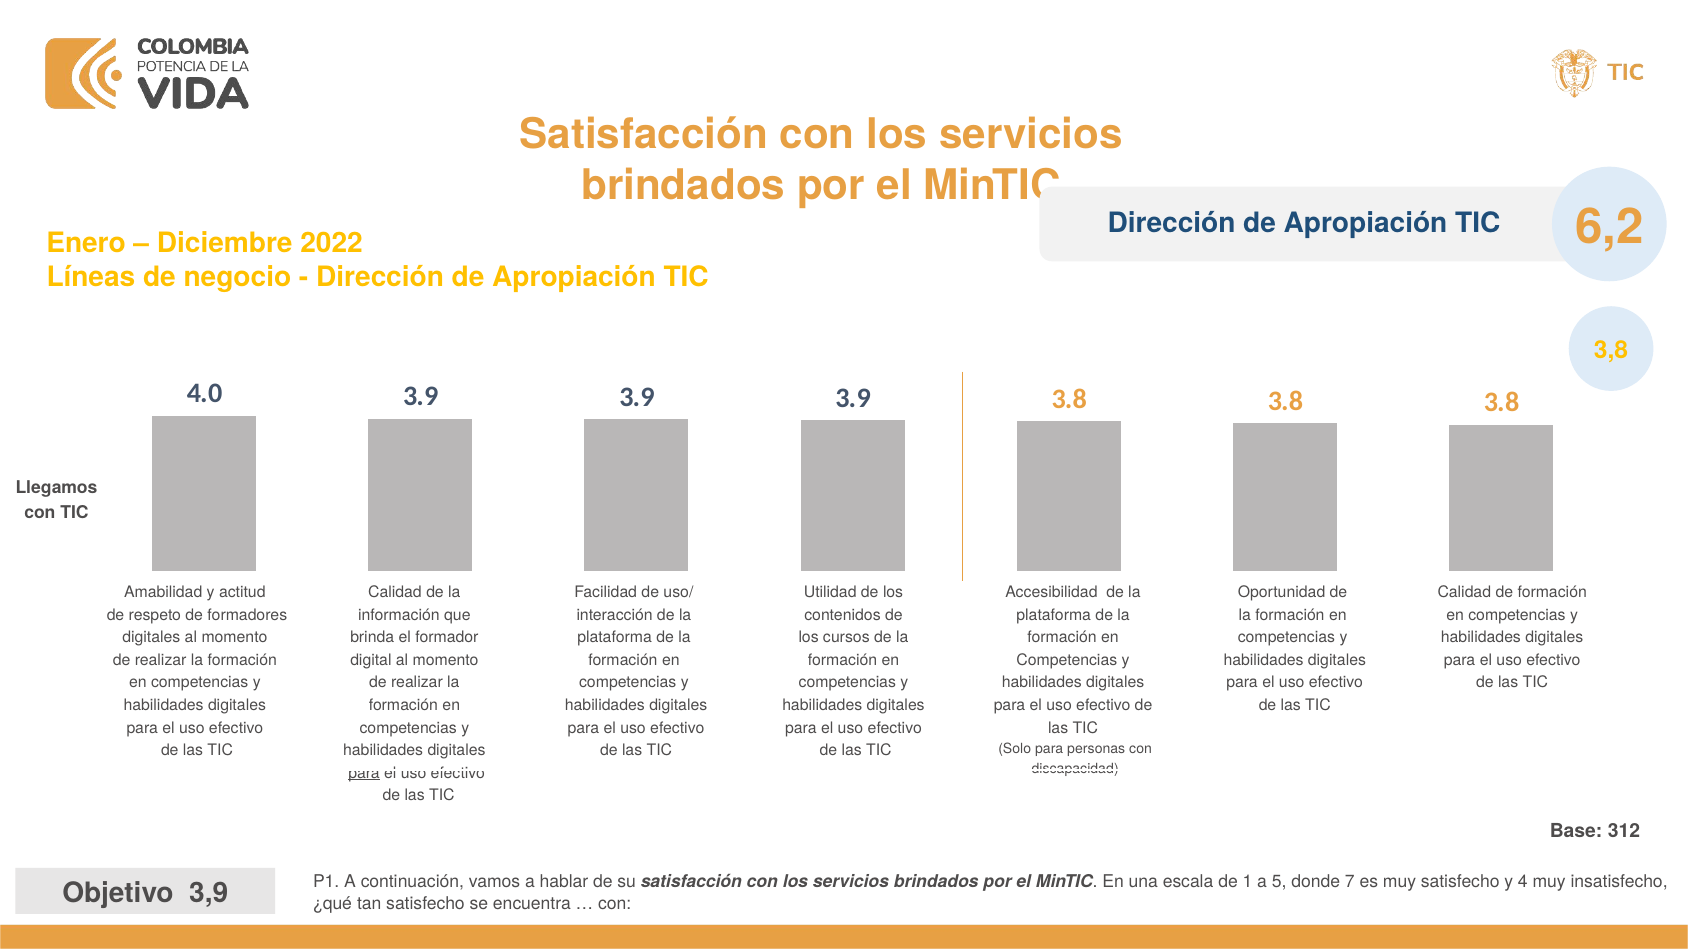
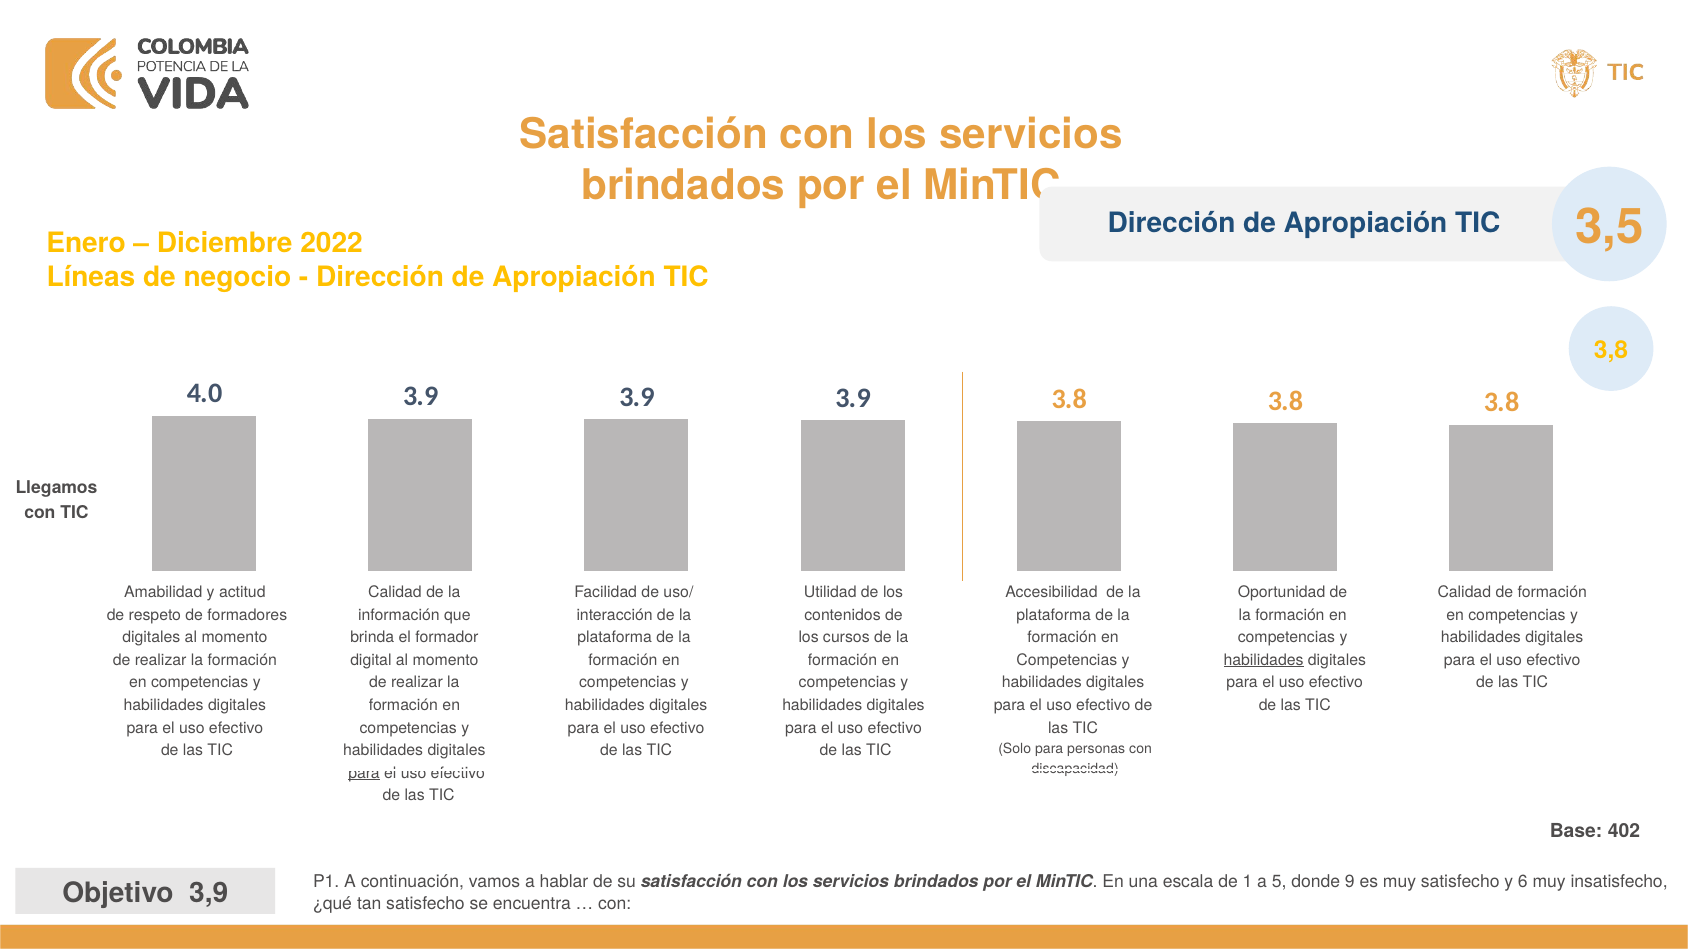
6,2: 6,2 -> 3,5 (1609, 227)
habilidades underline: none -> present (1264, 660)
312: 312 -> 402 (1624, 832)
7: 7 -> 9 (1350, 883)
4: 4 -> 6 (1523, 883)
